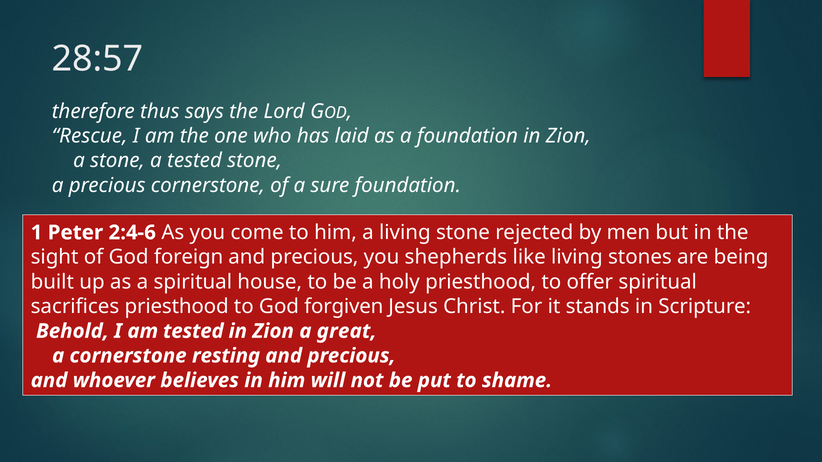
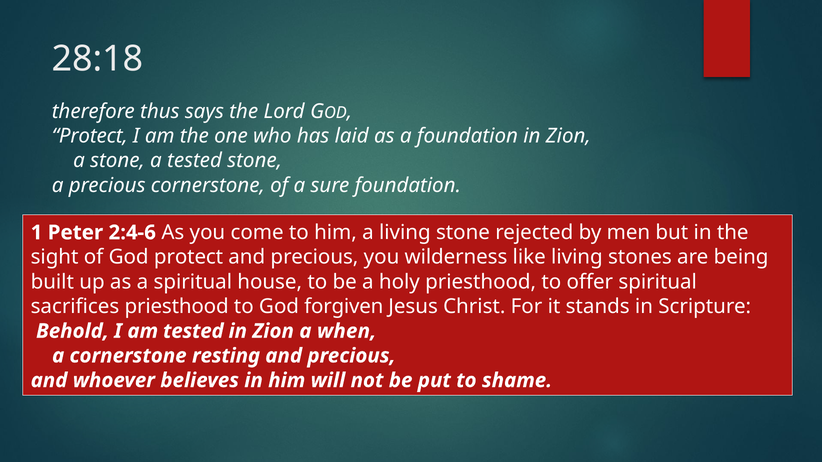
28:57: 28:57 -> 28:18 (98, 59)
Rescue: Rescue -> Protect (90, 136)
God foreign: foreign -> protect (189, 257)
shepherds: shepherds -> wilderness (456, 257)
great: great -> when (347, 331)
